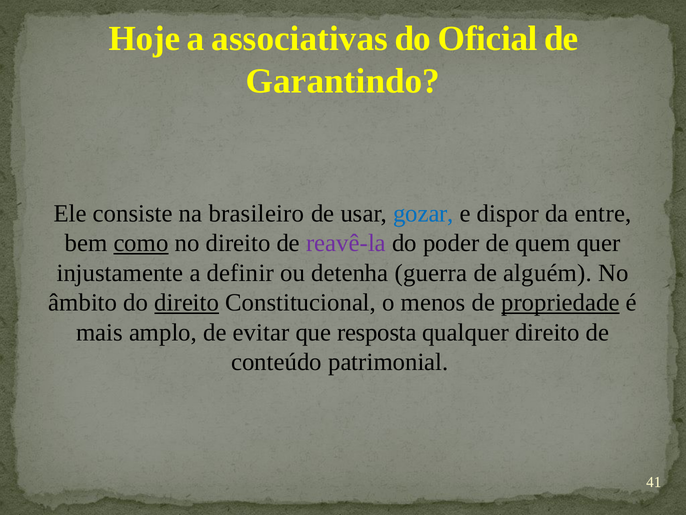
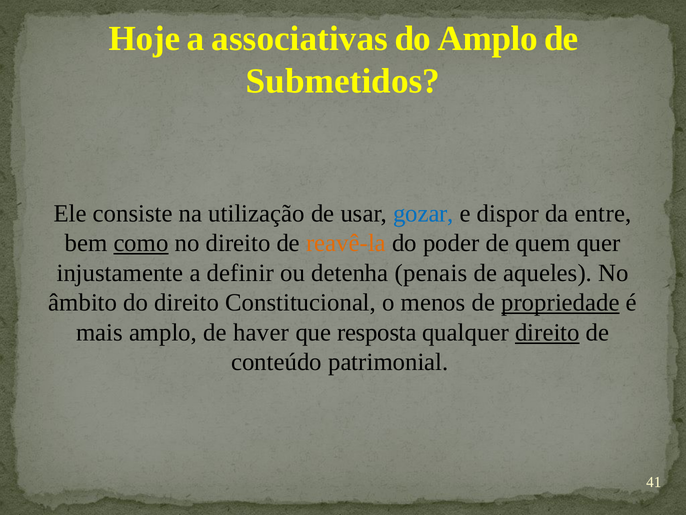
do Oficial: Oficial -> Amplo (488, 39)
Garantindo: Garantindo -> Submetidos (343, 81)
brasileiro: brasileiro -> utilização (257, 213)
reavê-la colour: purple -> orange (346, 243)
guerra: guerra -> penais (431, 273)
alguém: alguém -> aqueles (548, 273)
direito underline: present -> none (187, 302)
evitar: evitar -> haver (261, 332)
direito underline: none -> present (547, 332)
